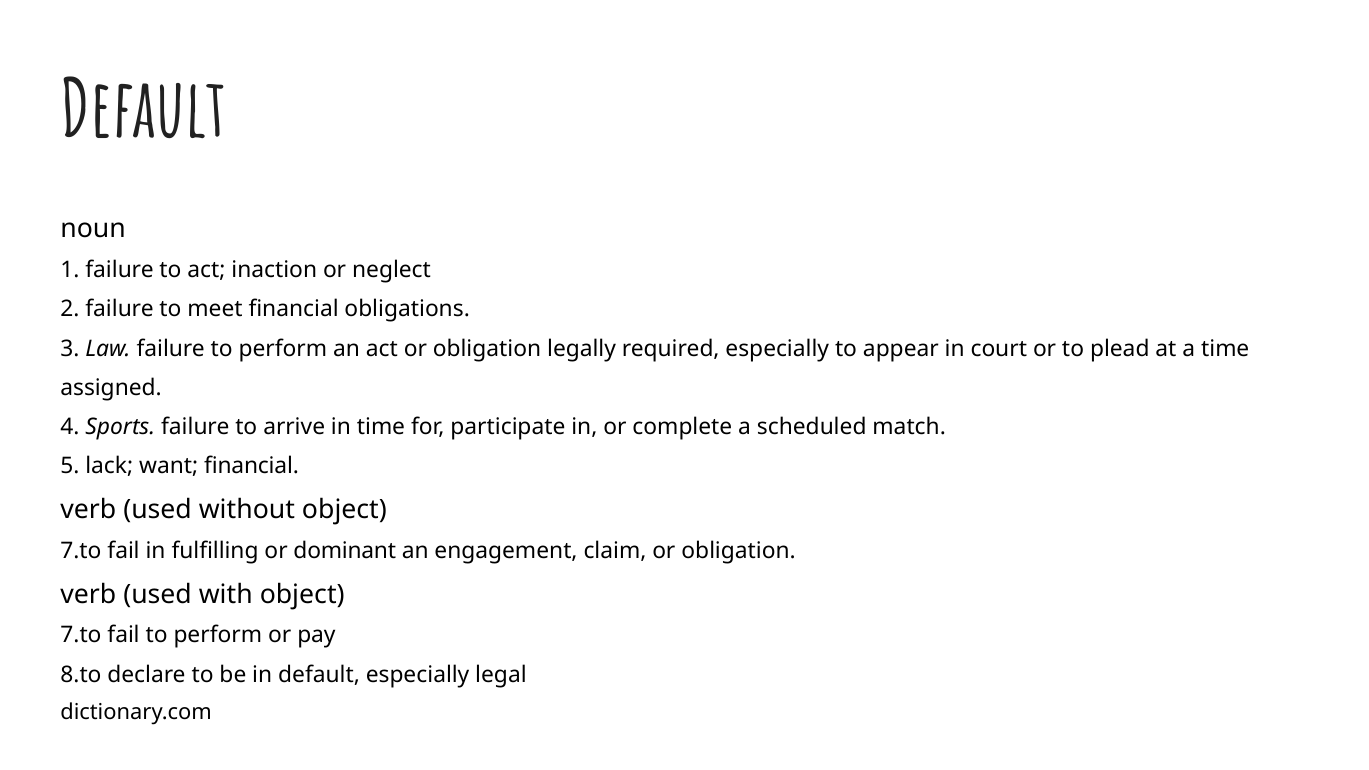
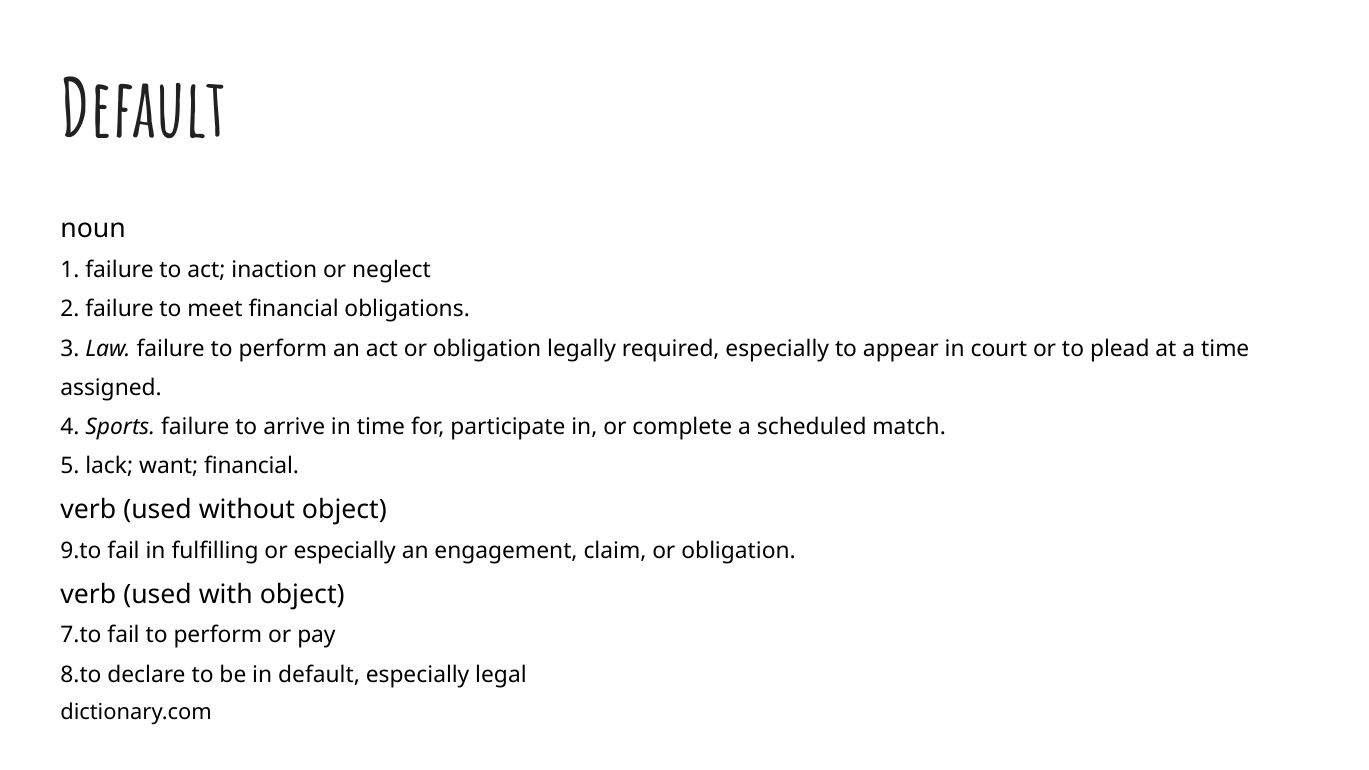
7.to: 7.to -> 9.to (81, 551)
or dominant: dominant -> especially (345, 551)
